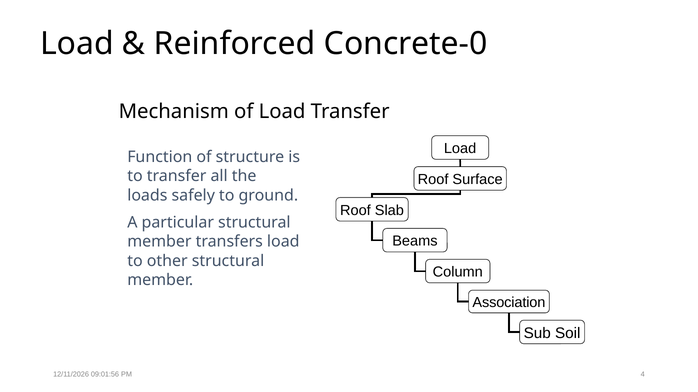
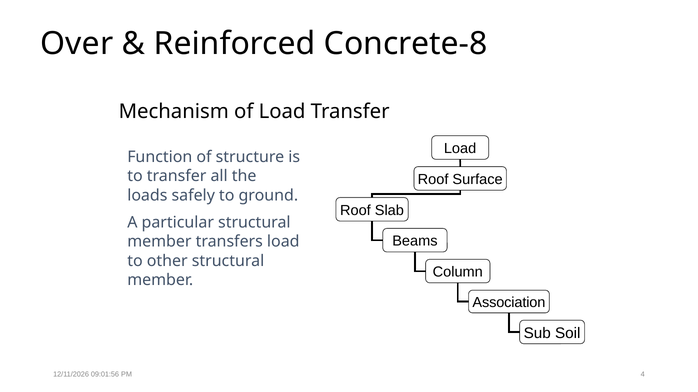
Load: Load -> Over (77, 44)
Concrete-0: Concrete-0 -> Concrete-8 (406, 44)
